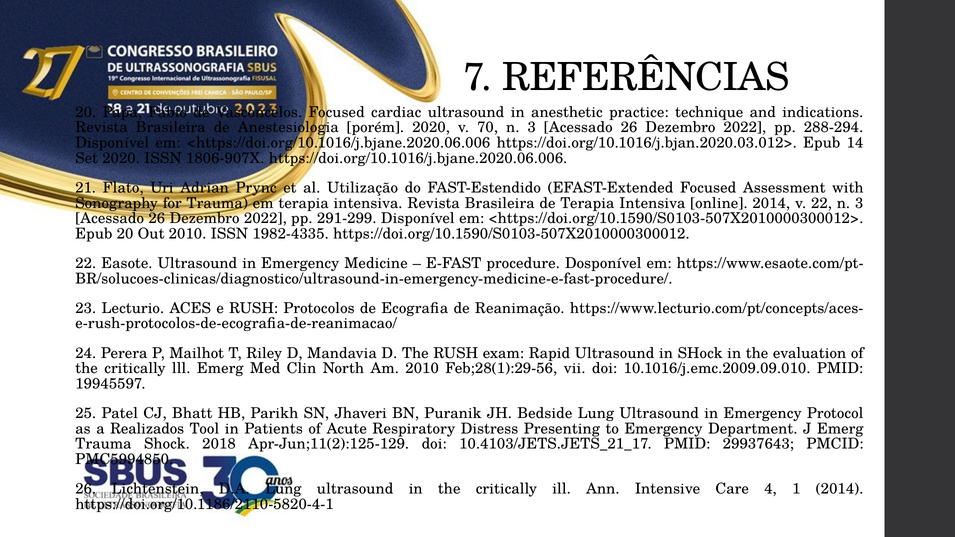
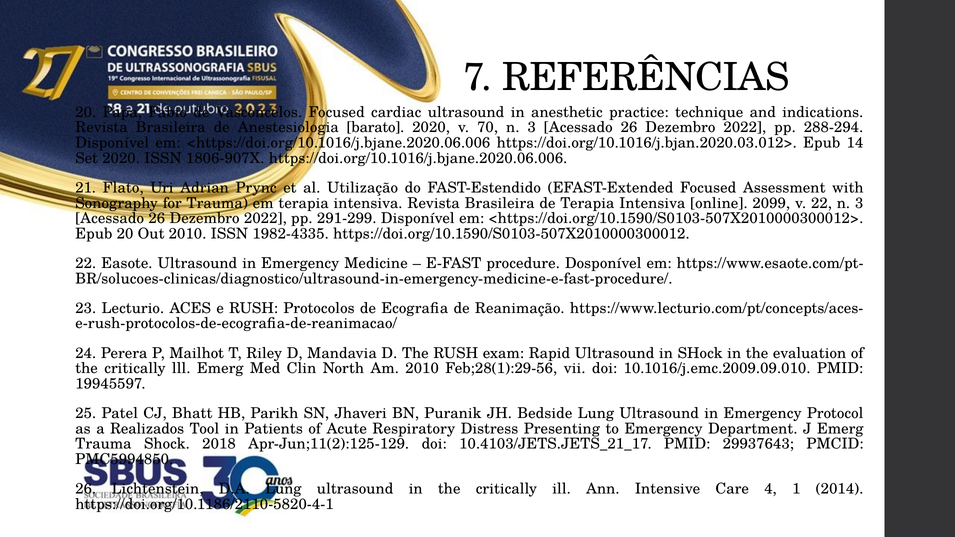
porém: porém -> barato (376, 128)
online 2014: 2014 -> 2099 (771, 203)
